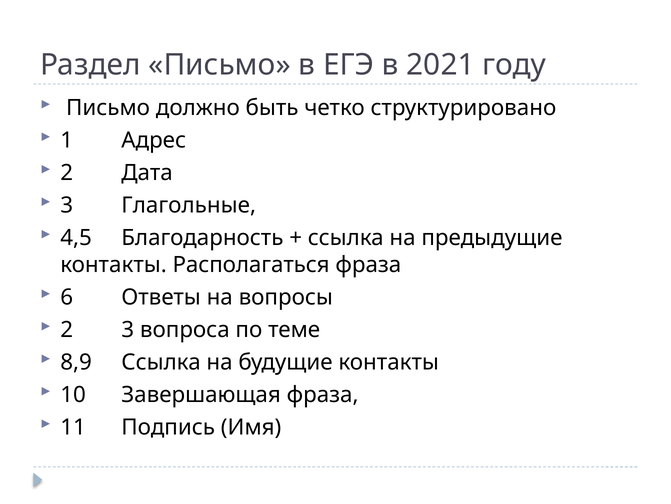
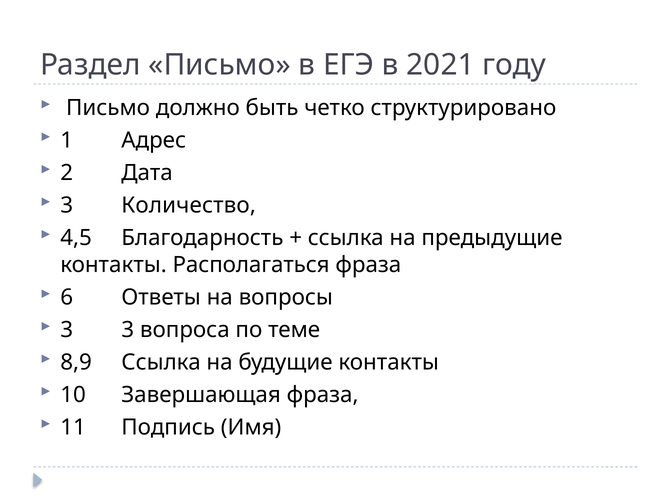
Глагольные: Глагольные -> Количество (189, 205)
2: 2 -> 3 (67, 329)
